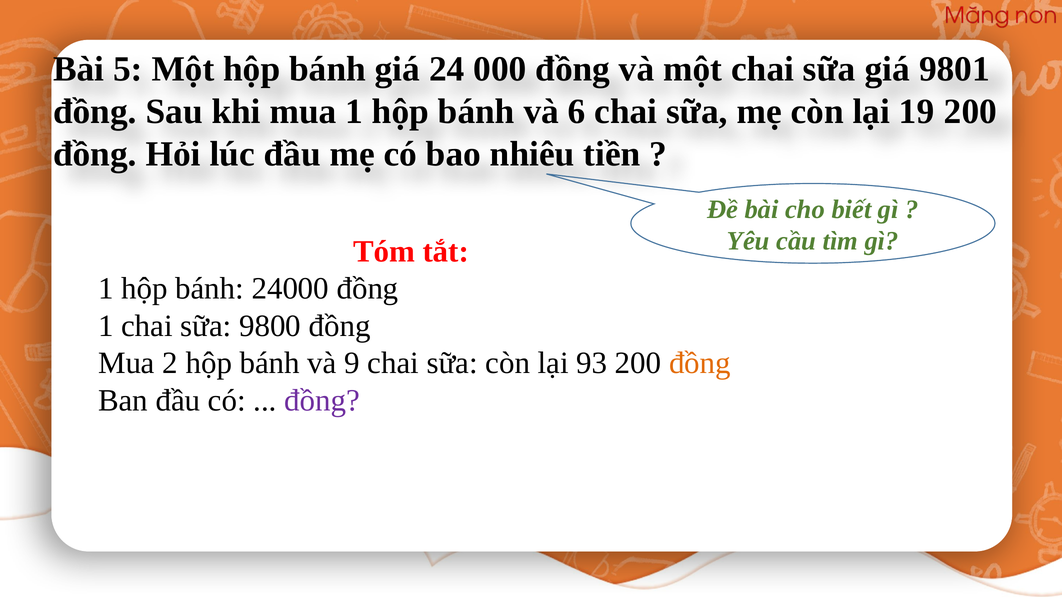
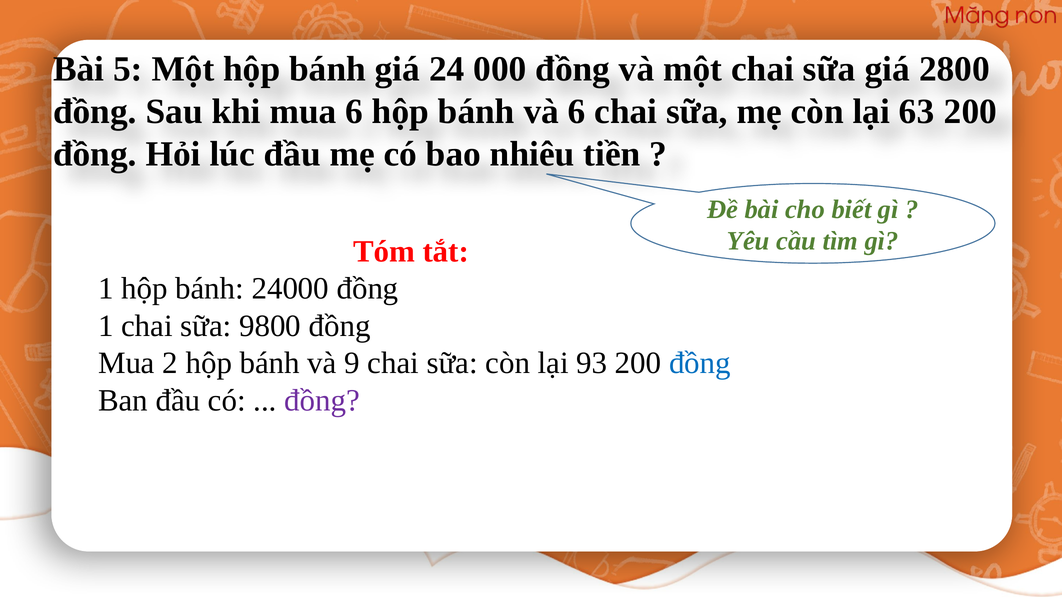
9801: 9801 -> 2800 (954, 69)
mua 1: 1 -> 6 (354, 111)
19: 19 -> 63 (917, 111)
đồng colour: orange -> blue (700, 363)
